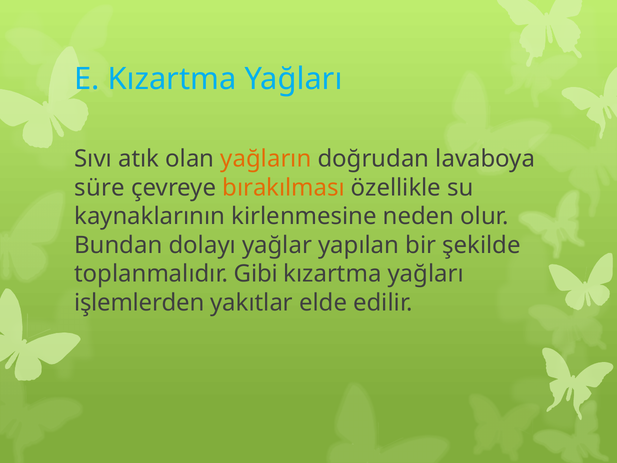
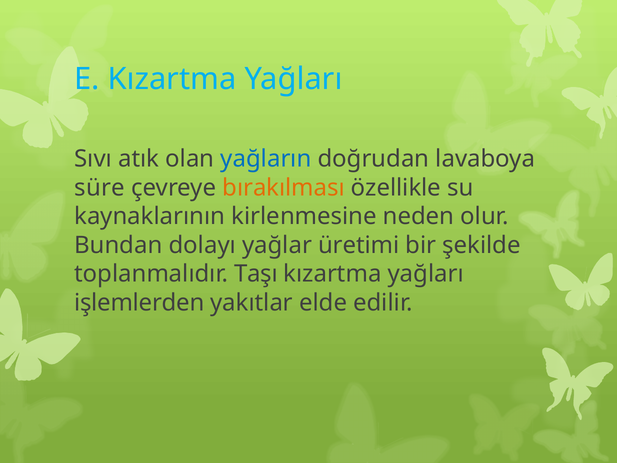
yağların colour: orange -> blue (266, 159)
yapılan: yapılan -> üretimi (359, 245)
Gibi: Gibi -> Taşı (256, 274)
